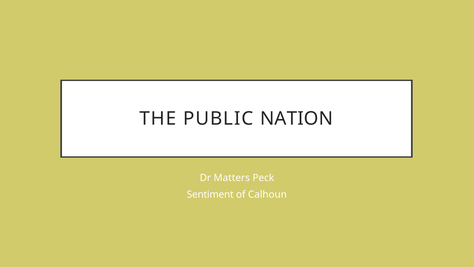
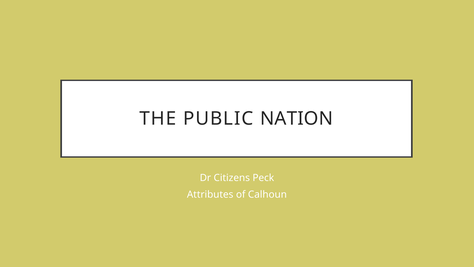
Matters: Matters -> Citizens (232, 178)
Sentiment: Sentiment -> Attributes (210, 194)
